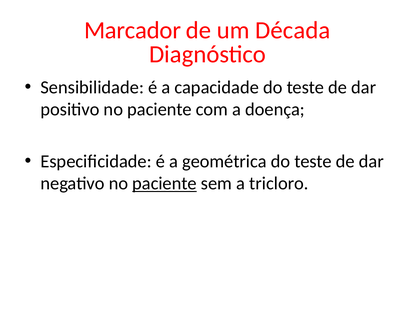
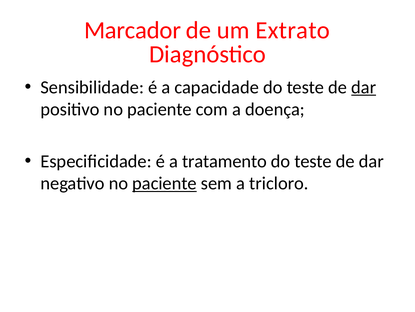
Década: Década -> Extrato (293, 30)
dar underline: none -> present (364, 87)
geométrica: geométrica -> tratamento (224, 161)
